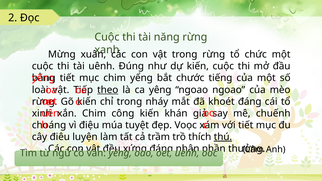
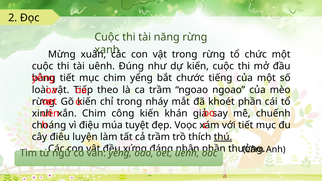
theo underline: present -> none (108, 90)
ca yêng: yêng -> trầm (160, 90)
khoét đáng: đáng -> phần (250, 102)
